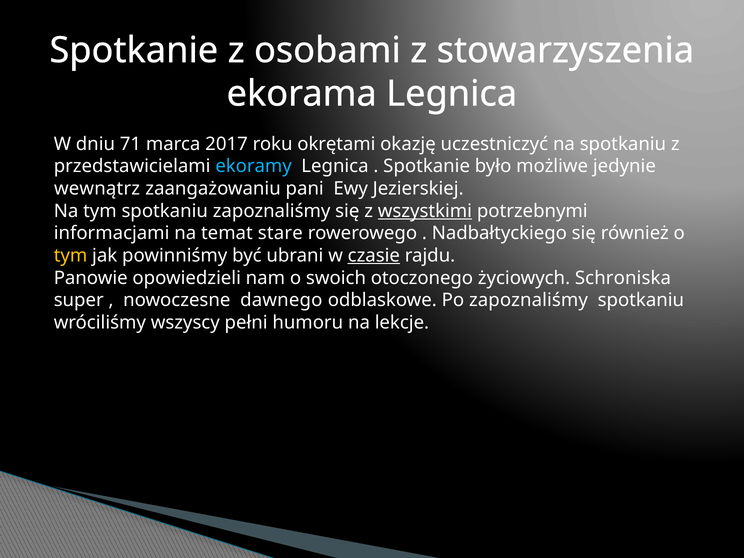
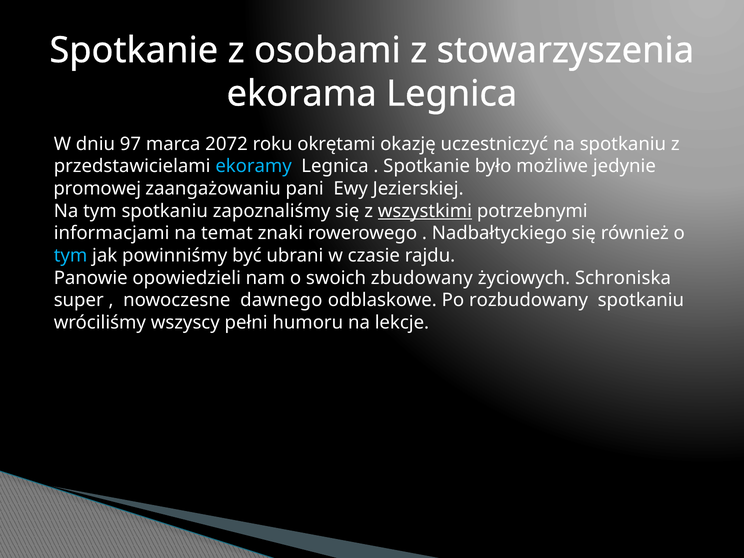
71: 71 -> 97 (130, 144)
2017: 2017 -> 2072 (227, 144)
wewnątrz: wewnątrz -> promowej (97, 189)
stare: stare -> znaki (280, 233)
tym colour: yellow -> light blue (71, 256)
czasie underline: present -> none (374, 256)
otoczonego: otoczonego -> zbudowany (422, 278)
Po zapoznaliśmy: zapoznaliśmy -> rozbudowany (529, 300)
